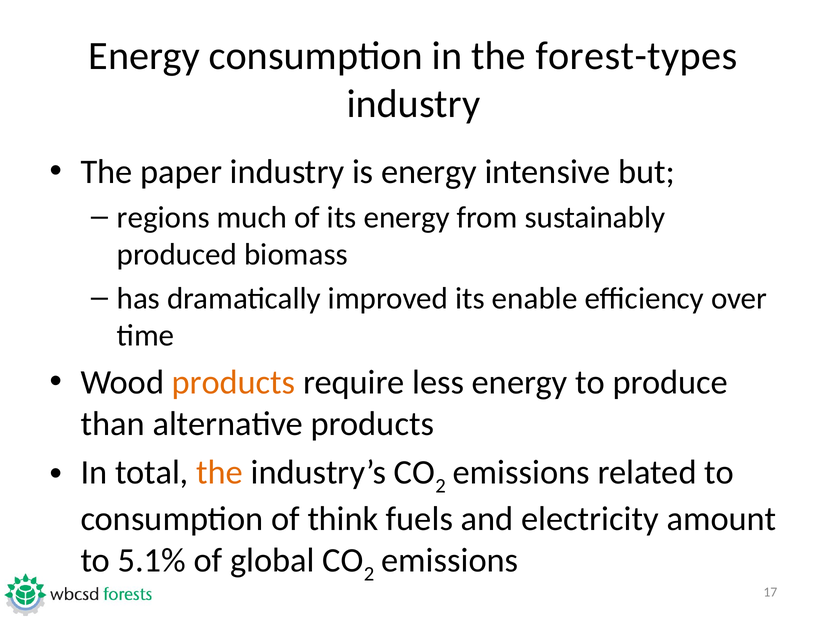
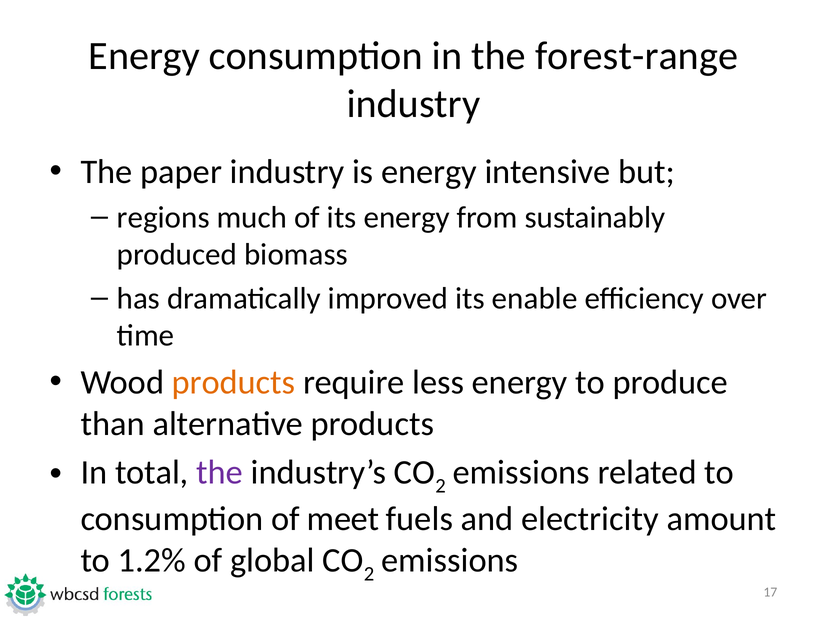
forest-types: forest-types -> forest-range (637, 56)
the colour: orange -> purple (220, 473)
think: think -> meet (343, 519)
5.1%: 5.1% -> 1.2% (152, 561)
